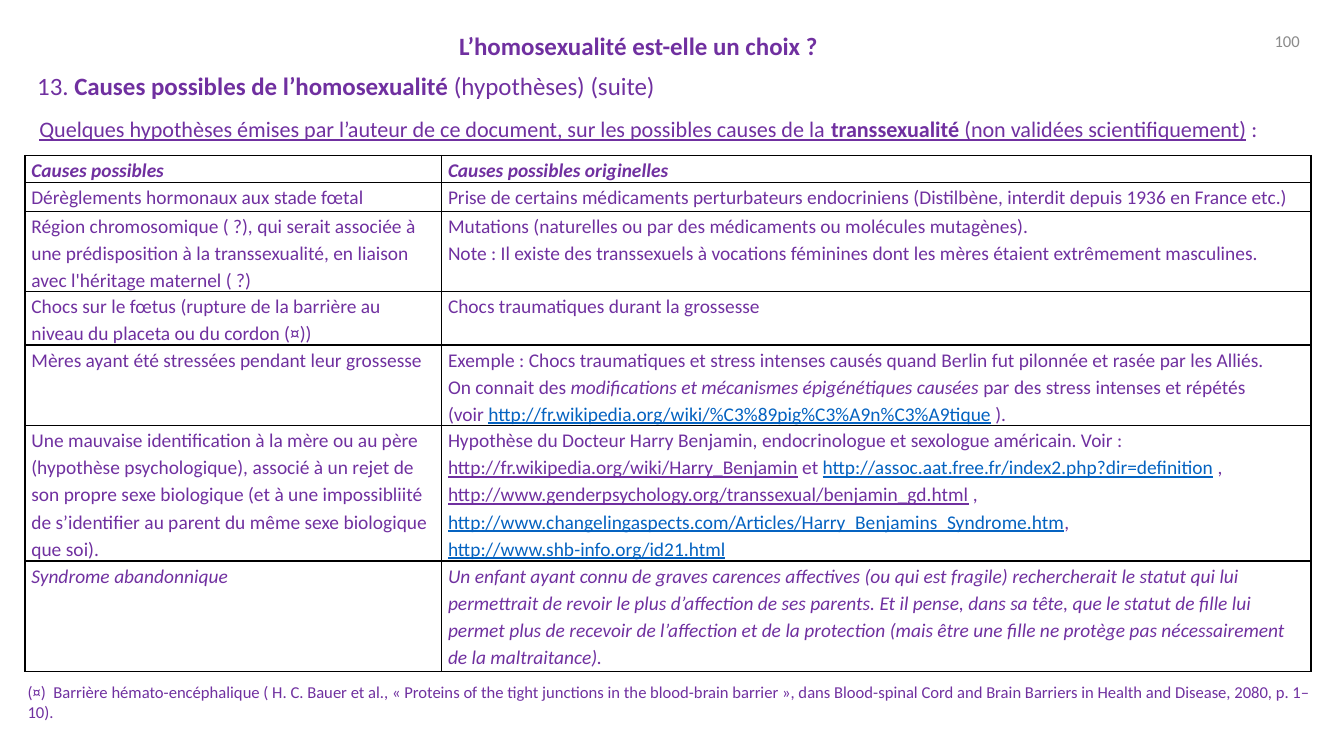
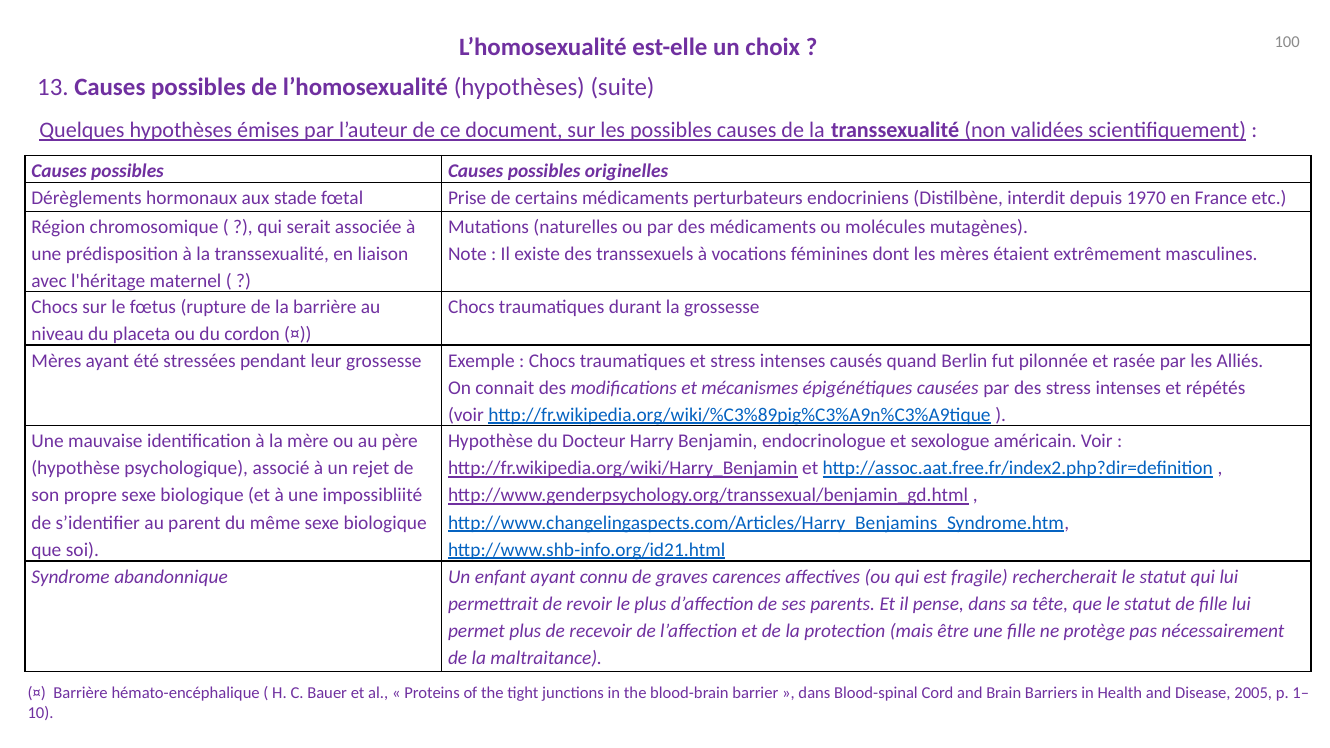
1936: 1936 -> 1970 (1146, 198)
2080: 2080 -> 2005 (1253, 694)
